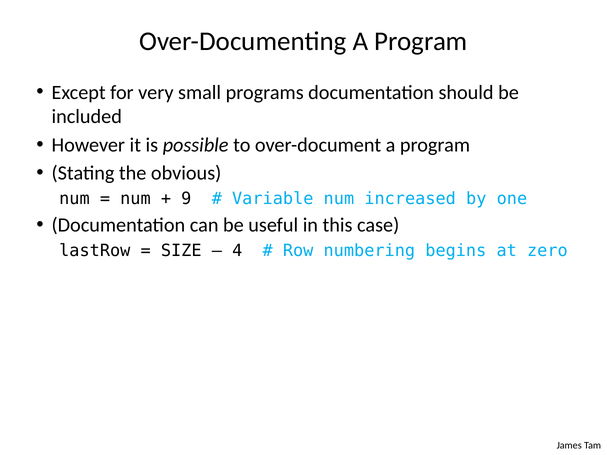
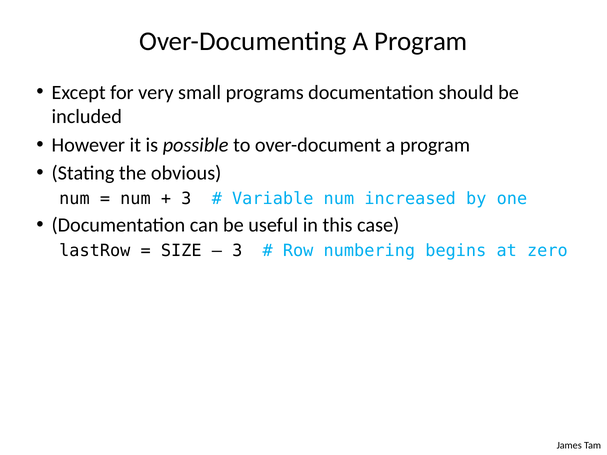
9: 9 -> 3 (186, 199)
4: 4 -> 3 (237, 251)
